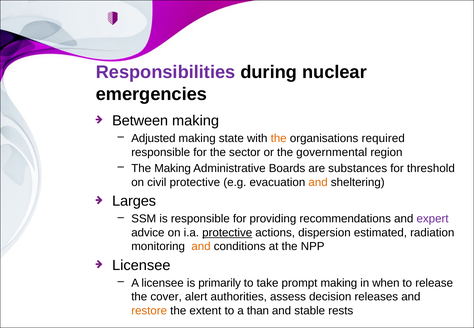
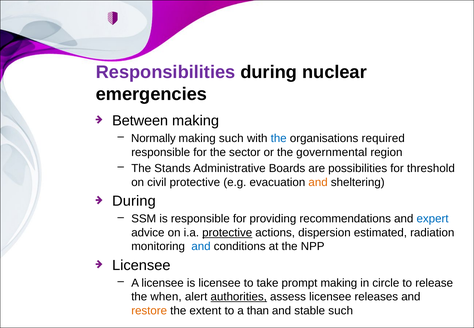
Adjusted: Adjusted -> Normally (153, 138)
making state: state -> such (231, 138)
the colour: orange -> blue (279, 138)
The Making: Making -> Stands (172, 168)
substances: substances -> possibilities (358, 168)
Larges: Larges -> During (134, 201)
expert colour: purple -> blue (433, 219)
and colour: orange -> blue (201, 247)
is primarily: primarily -> licensee (220, 283)
when: when -> circle (386, 283)
cover: cover -> when (166, 297)
authorities underline: none -> present (239, 297)
assess decision: decision -> licensee (330, 297)
stable rests: rests -> such (341, 311)
